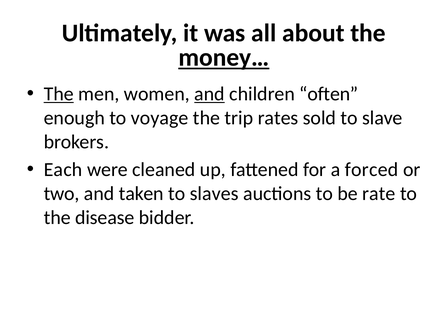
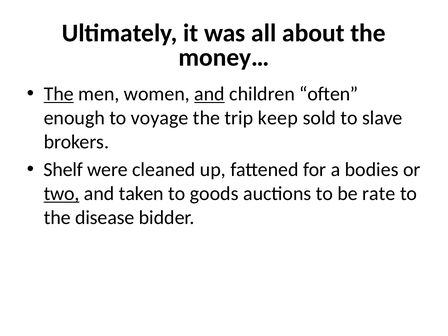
money… underline: present -> none (224, 58)
rates: rates -> keep (278, 118)
Each: Each -> Shelf (63, 170)
forced: forced -> bodies (372, 170)
two underline: none -> present (62, 194)
slaves: slaves -> goods (214, 194)
